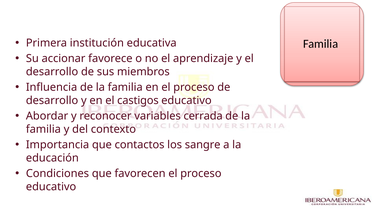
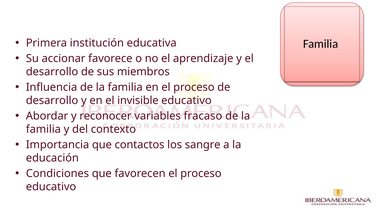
castigos: castigos -> invisible (138, 100)
cerrada: cerrada -> fracaso (203, 116)
